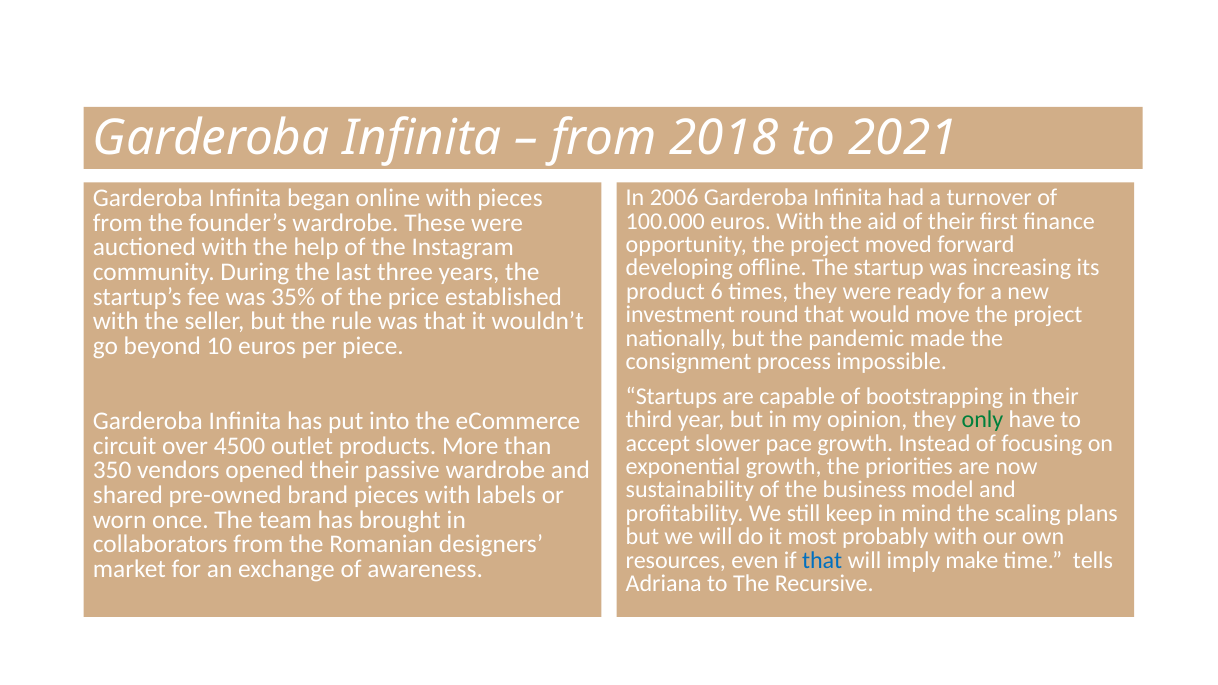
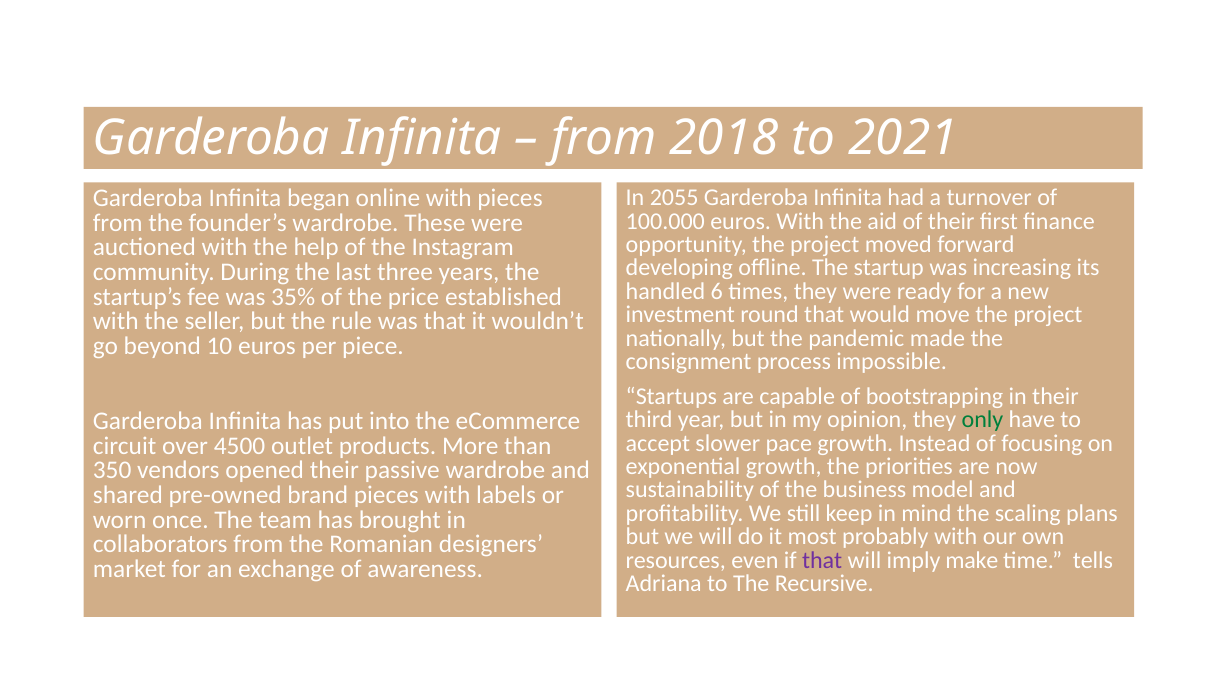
2006: 2006 -> 2055 (674, 198)
product: product -> handled (666, 291)
that colour: blue -> purple (822, 560)
